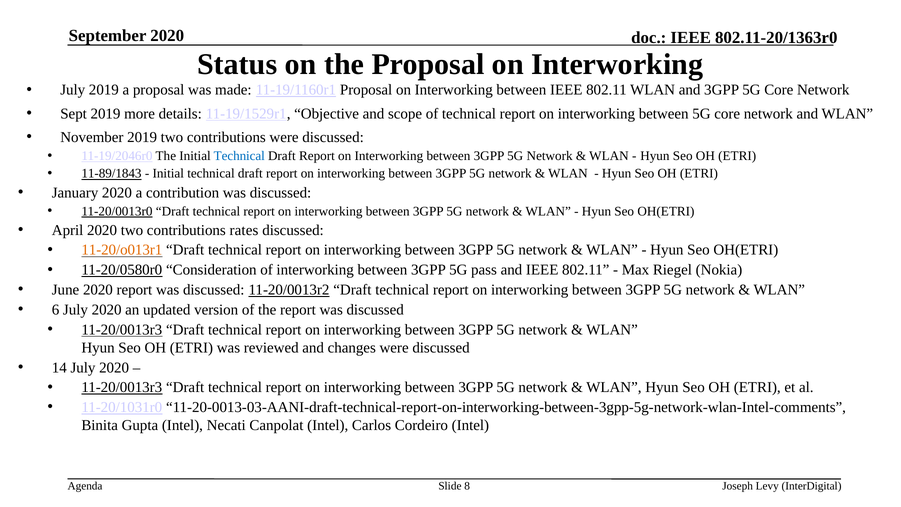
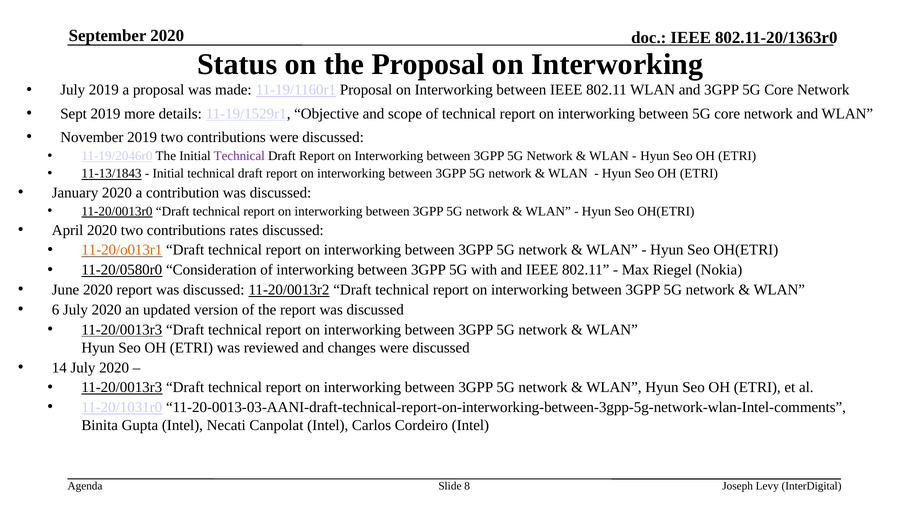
Technical colour: blue -> purple (239, 156)
11-89/1843: 11-89/1843 -> 11-13/1843 (111, 174)
pass: pass -> with (484, 270)
